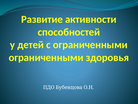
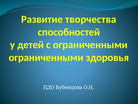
активности: активности -> творчества (91, 19)
